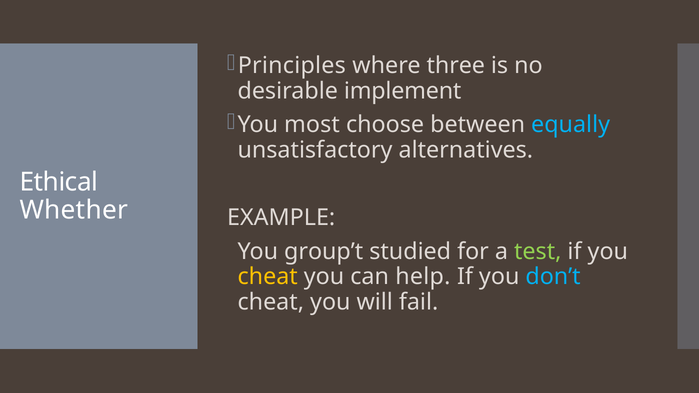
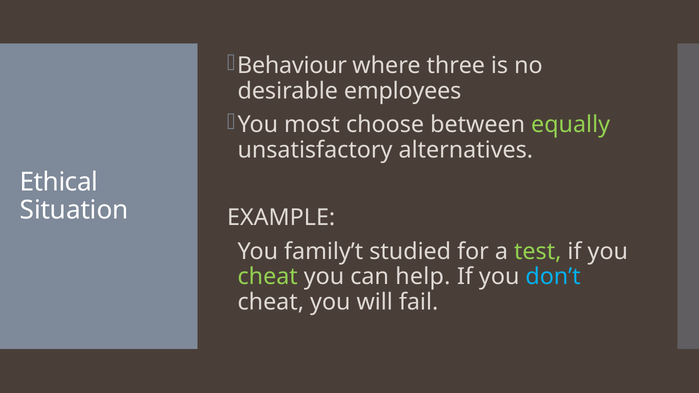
Principles: Principles -> Behaviour (292, 66)
implement: implement -> employees (403, 91)
equally colour: light blue -> light green (571, 125)
Whether: Whether -> Situation (74, 210)
group’t: group’t -> family’t (324, 252)
cheat colour: yellow -> light green (268, 277)
